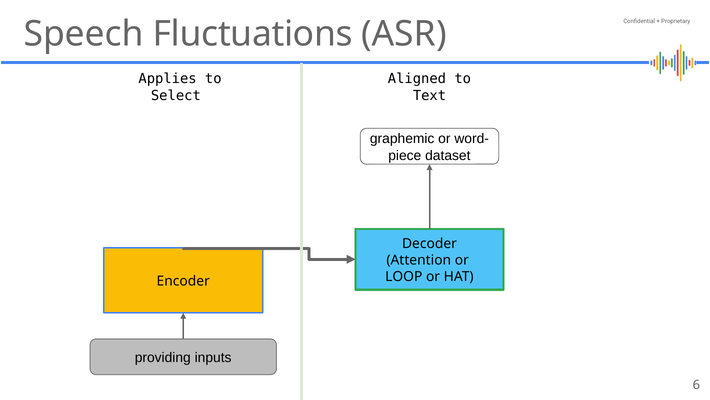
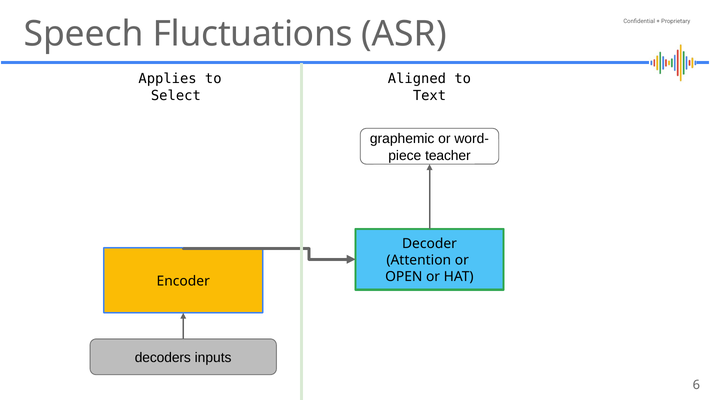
dataset: dataset -> teacher (448, 155)
LOOP: LOOP -> OPEN (404, 276)
providing: providing -> decoders (163, 357)
